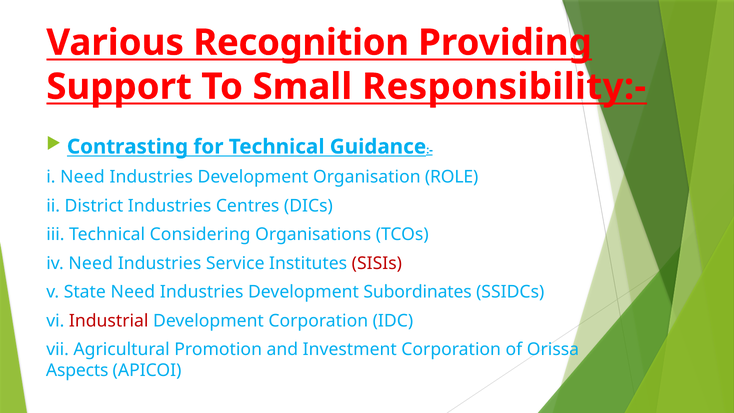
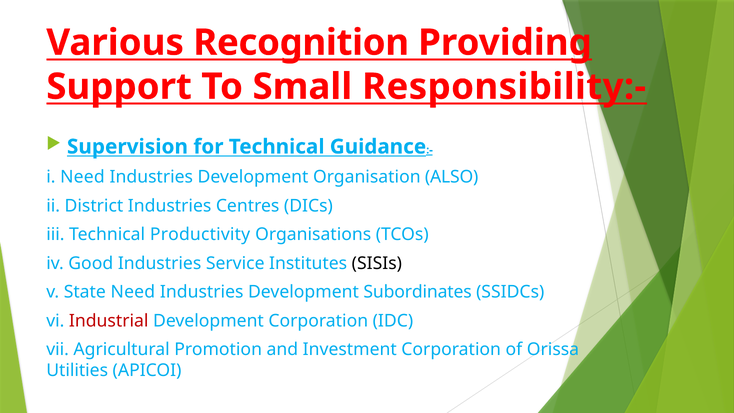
Contrasting: Contrasting -> Supervision (127, 147)
ROLE: ROLE -> ALSO (452, 177)
Considering: Considering -> Productivity (200, 235)
iv Need: Need -> Good (91, 263)
SISIs colour: red -> black (377, 263)
Aspects: Aspects -> Utilities (77, 371)
